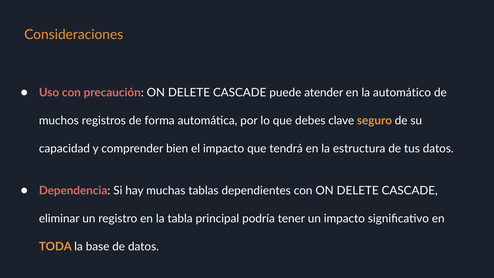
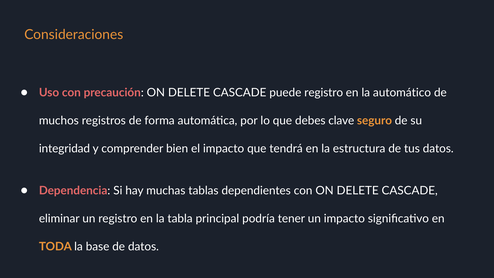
puede atender: atender -> registro (324, 93)
capacidad: capacidad -> integridad (64, 149)
